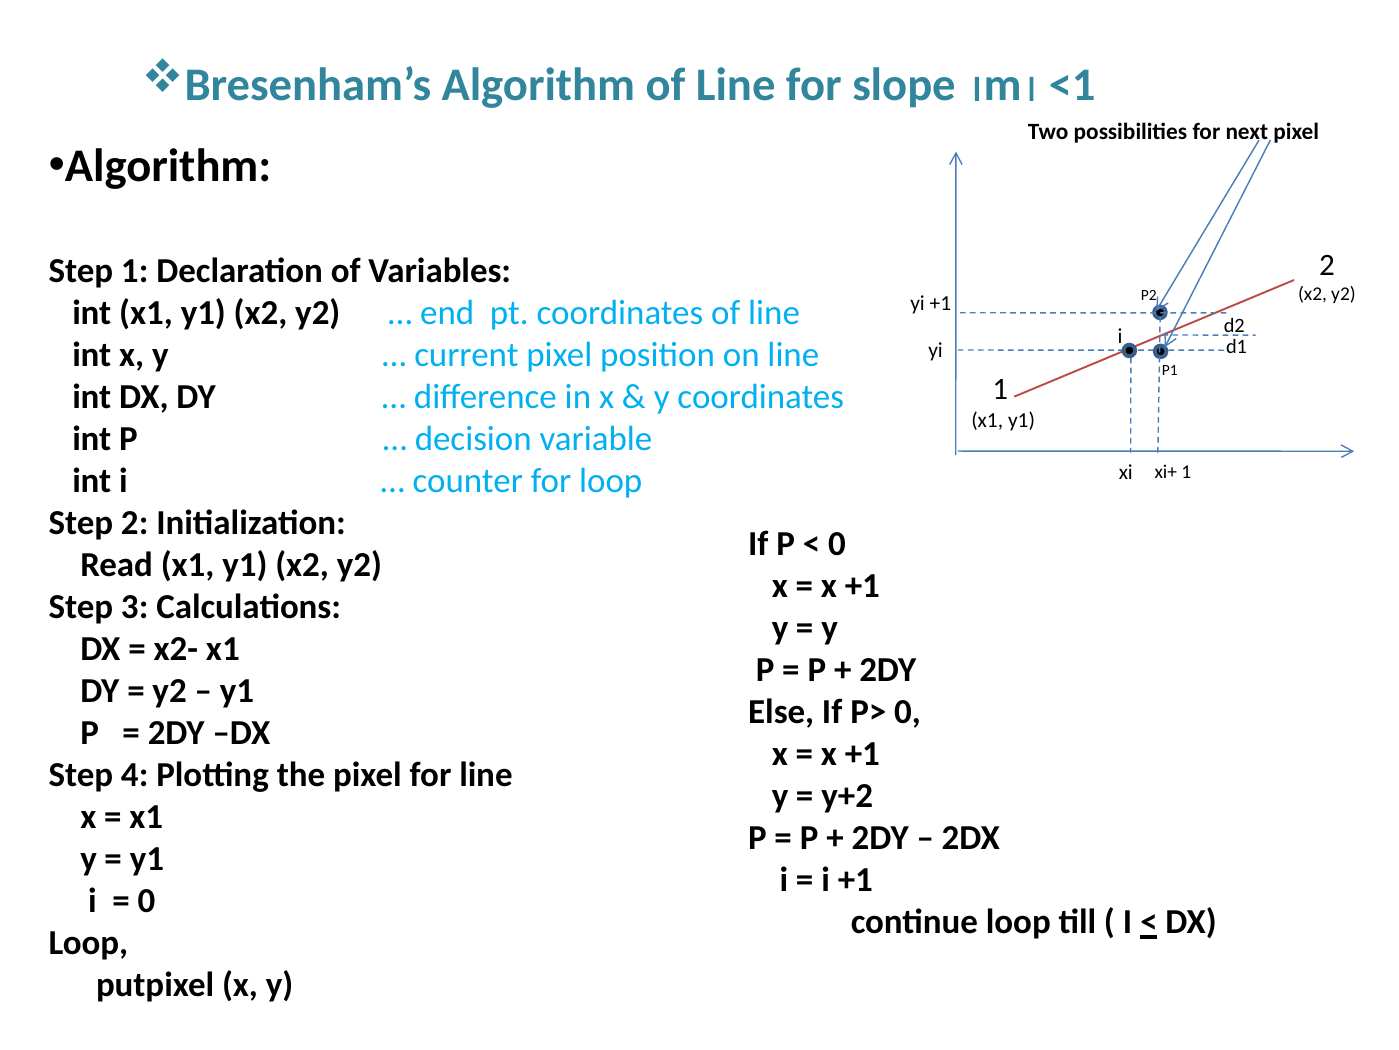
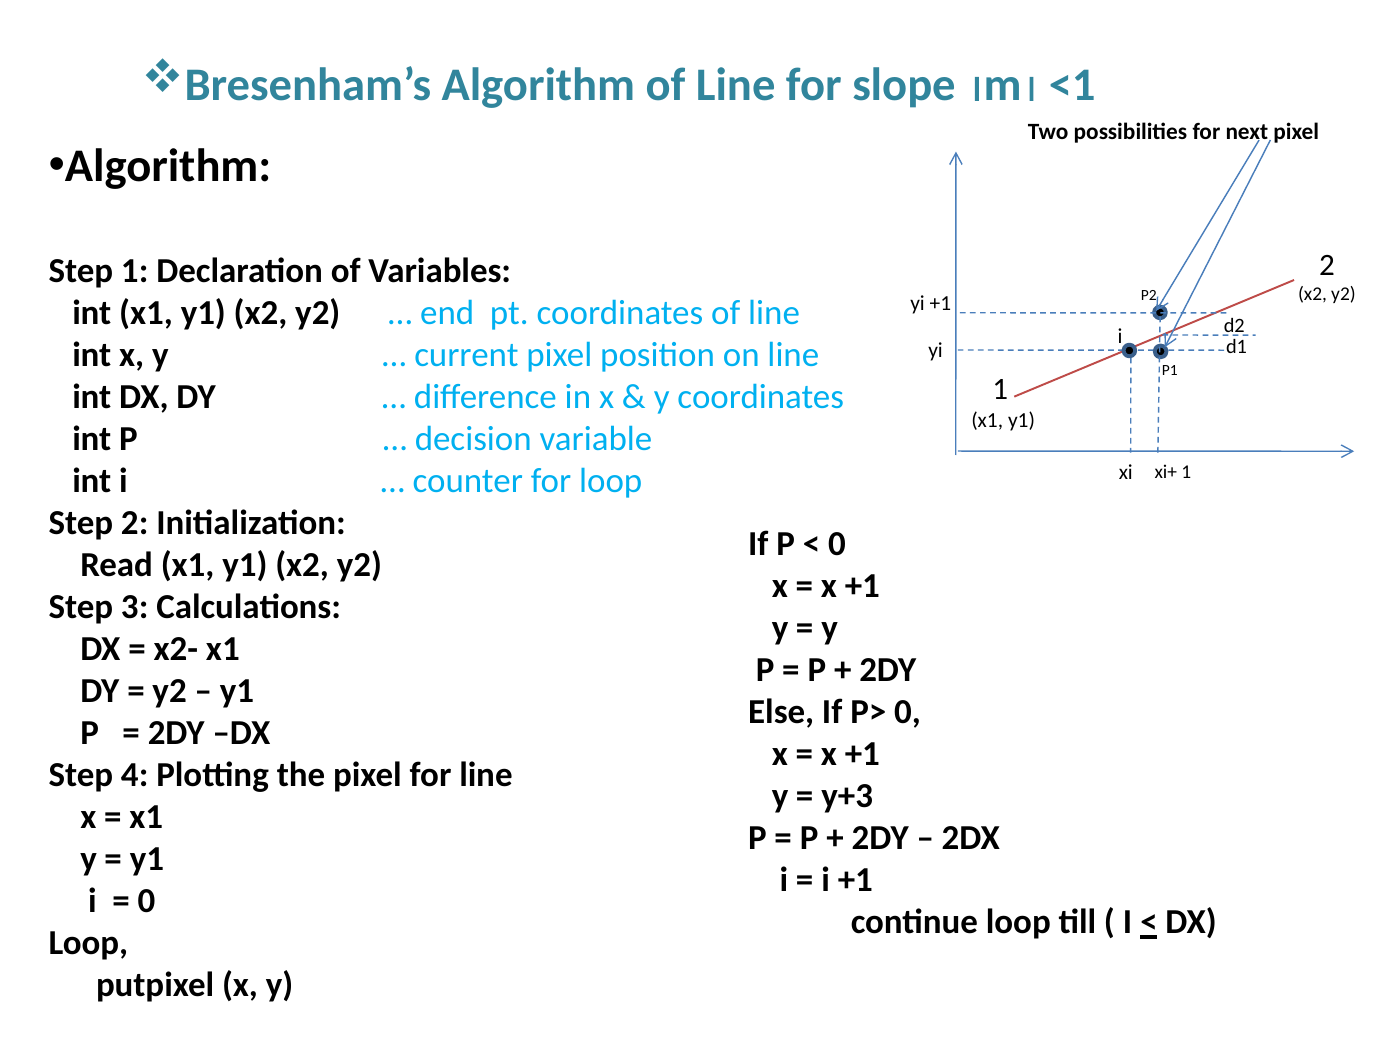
y+2: y+2 -> y+3 (847, 795)
